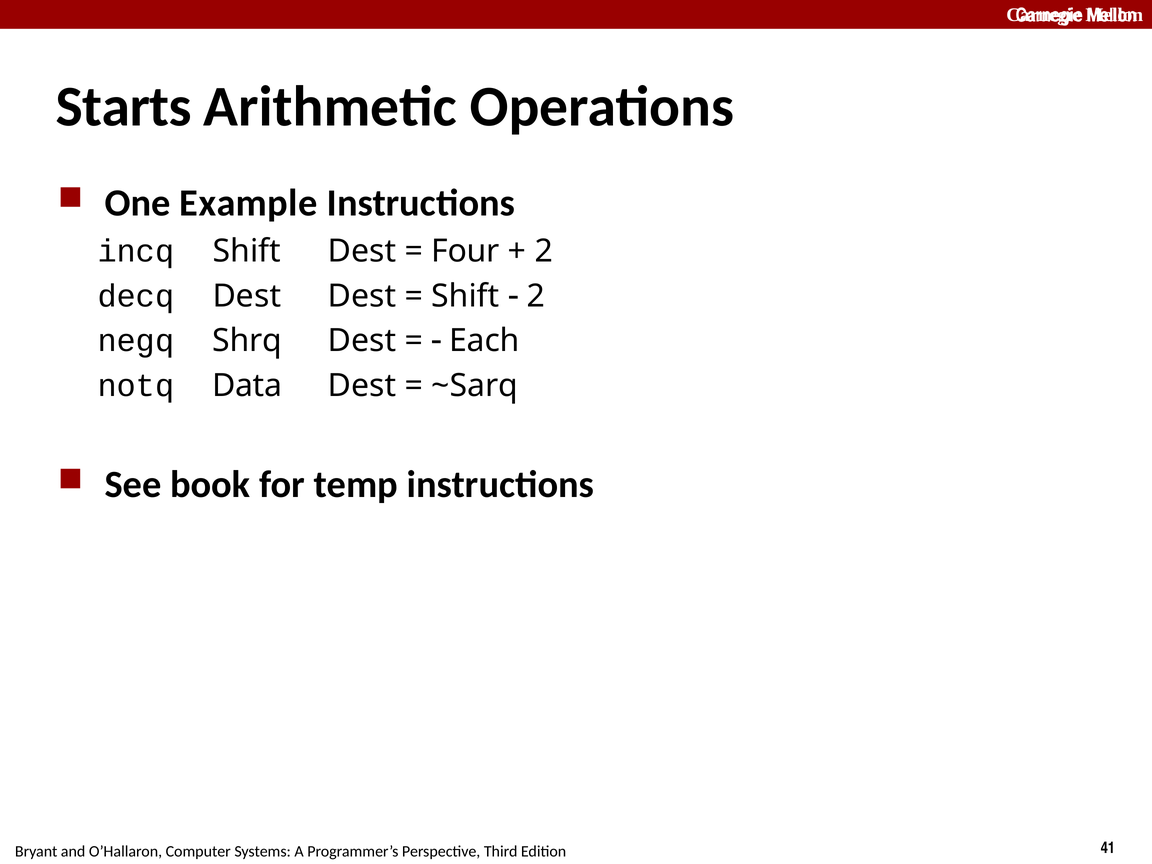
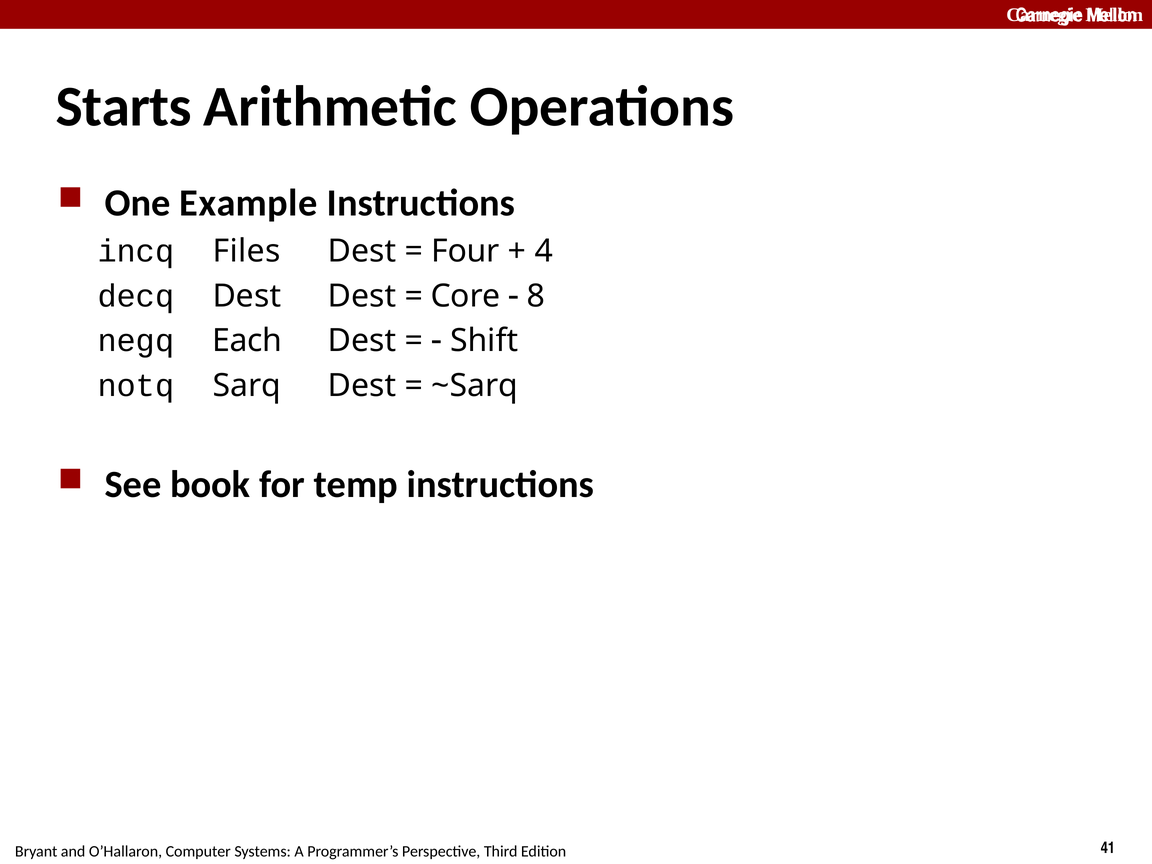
incq Shift: Shift -> Files (247, 251)
2: 2 -> 4 (544, 251)
Shift: Shift -> Core (466, 296)
2: 2 -> 8 (536, 296)
Shrq: Shrq -> Each (247, 341)
Each: Each -> Shift (484, 341)
Data: Data -> Sarq (247, 386)
